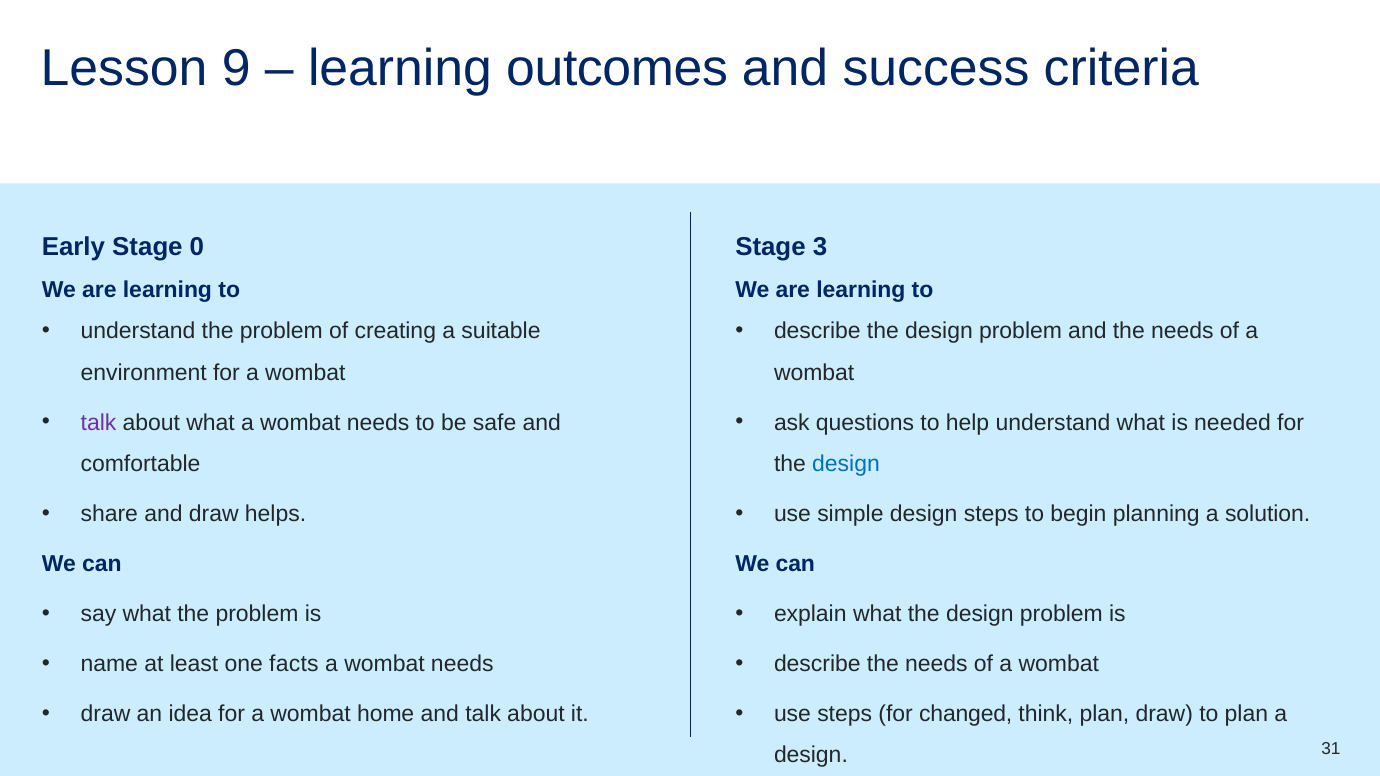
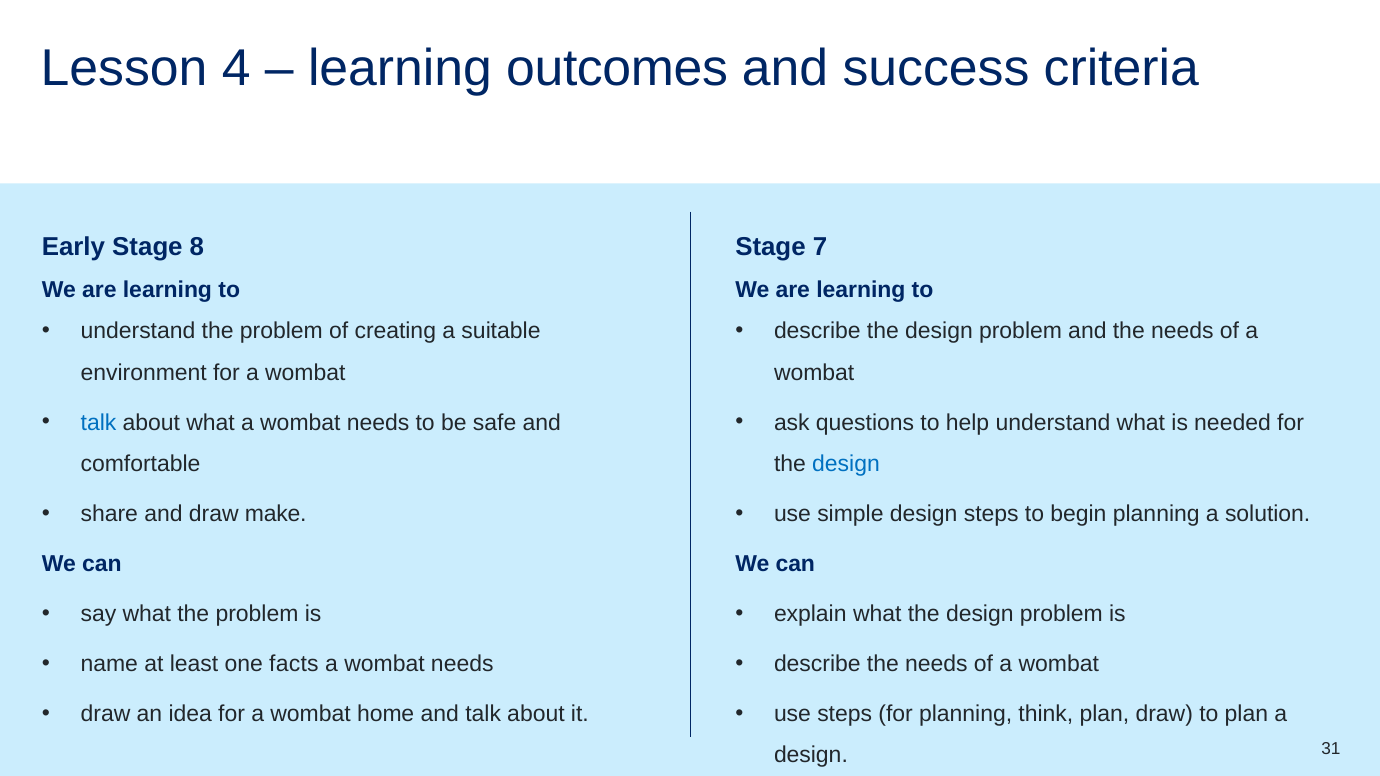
9: 9 -> 4 (236, 68)
0: 0 -> 8 (197, 247)
3: 3 -> 7 (820, 247)
talk colour: purple -> blue (99, 423)
helps: helps -> make (276, 514)
for changed: changed -> planning (966, 714)
